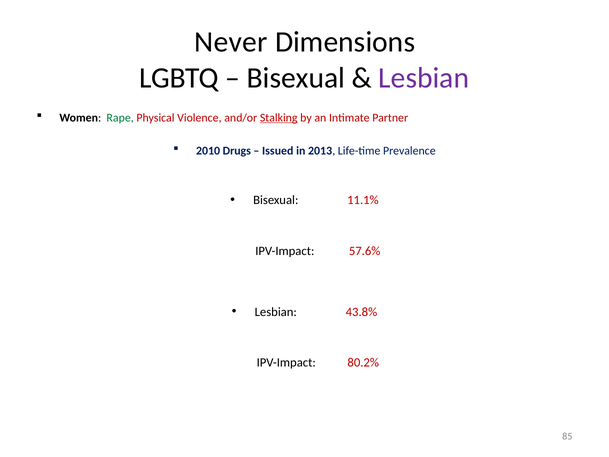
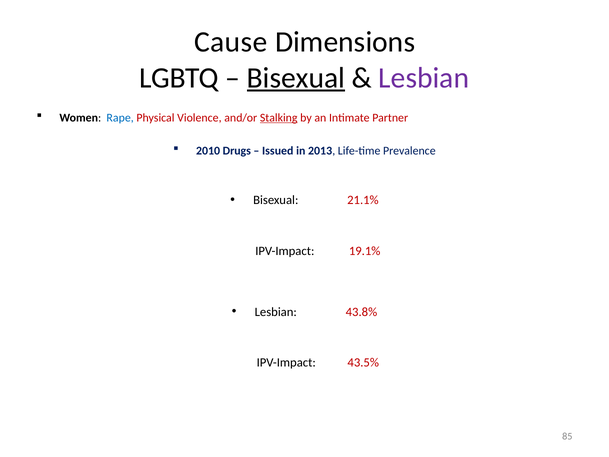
Never: Never -> Cause (231, 42)
Bisexual underline: none -> present (296, 78)
Rape colour: green -> blue (120, 118)
11.1%: 11.1% -> 21.1% (363, 200)
57.6%: 57.6% -> 19.1% (365, 251)
80.2%: 80.2% -> 43.5% (363, 362)
